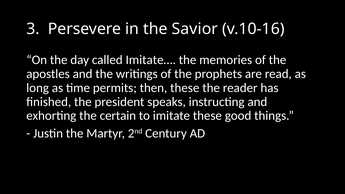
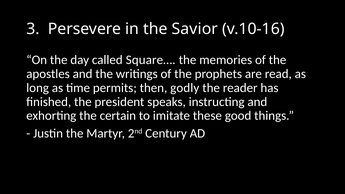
Imitate…: Imitate… -> Square… (151, 60)
then these: these -> godly (185, 88)
